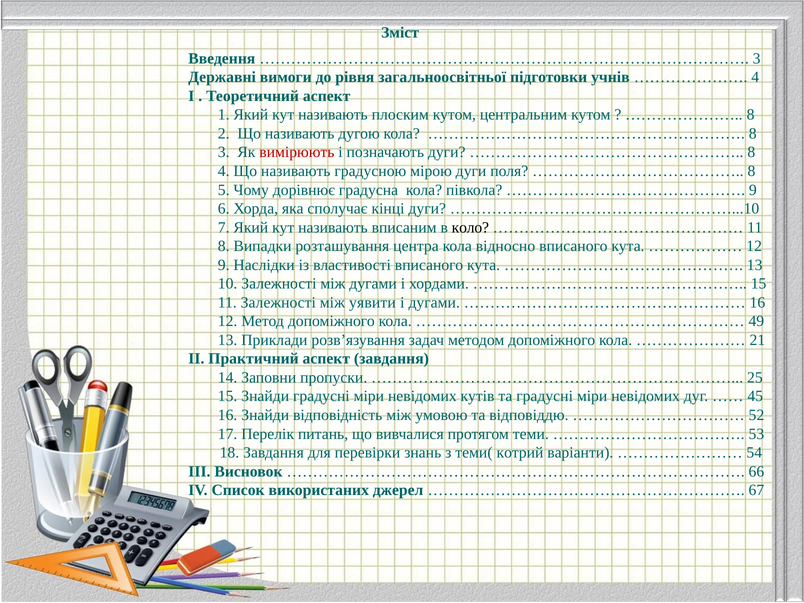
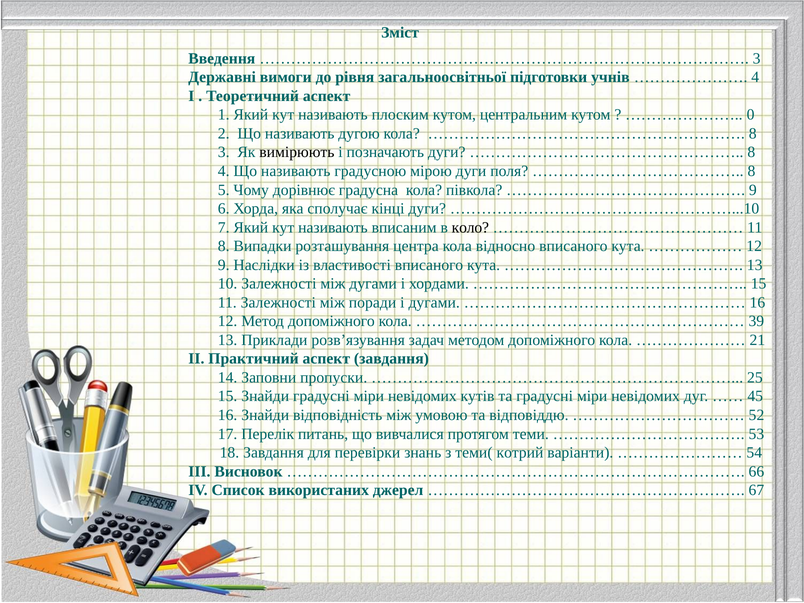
8: 8 -> 0 (751, 115)
вимірюють colour: red -> black (297, 152)
уявити: уявити -> поради (373, 302)
49: 49 -> 39 (756, 321)
